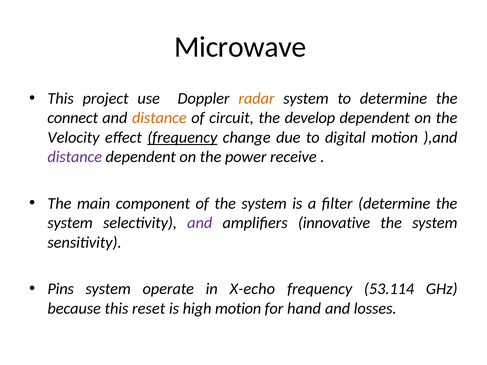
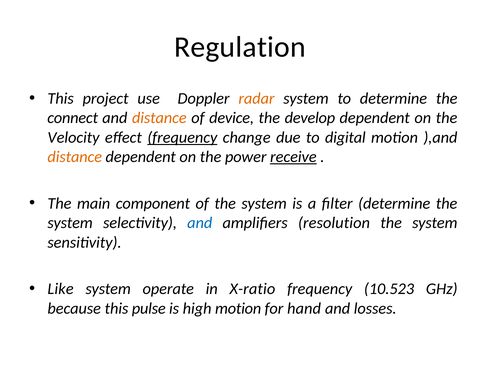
Microwave: Microwave -> Regulation (240, 47)
circuit: circuit -> device (232, 118)
distance colour: purple -> orange (75, 157)
receive underline: none -> present (293, 157)
and colour: purple -> blue (200, 223)
innovative: innovative -> resolution (334, 223)
Pins: Pins -> Like (61, 289)
X-echo: X-echo -> X-ratio (252, 289)
53.114: 53.114 -> 10.523 (389, 289)
reset: reset -> pulse (149, 309)
